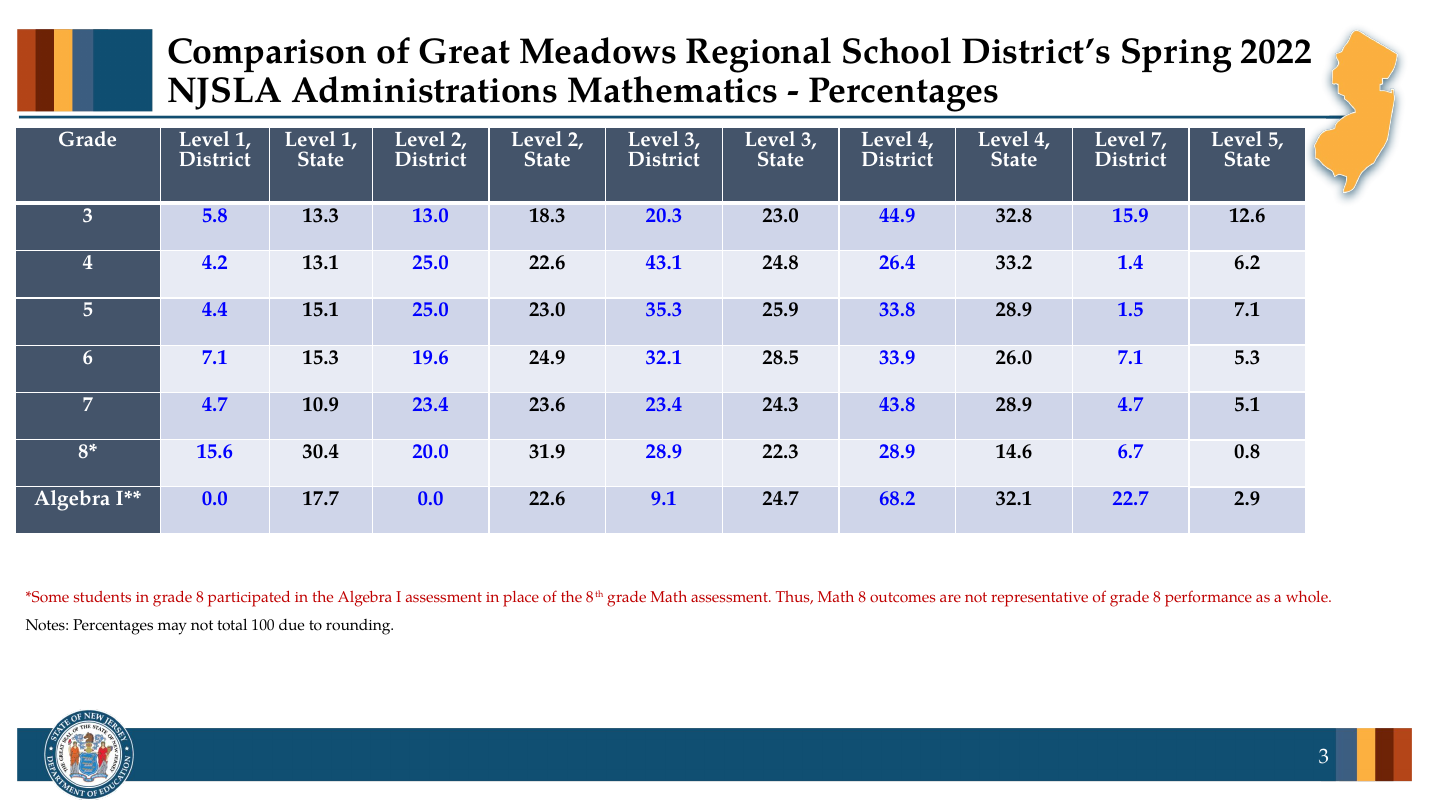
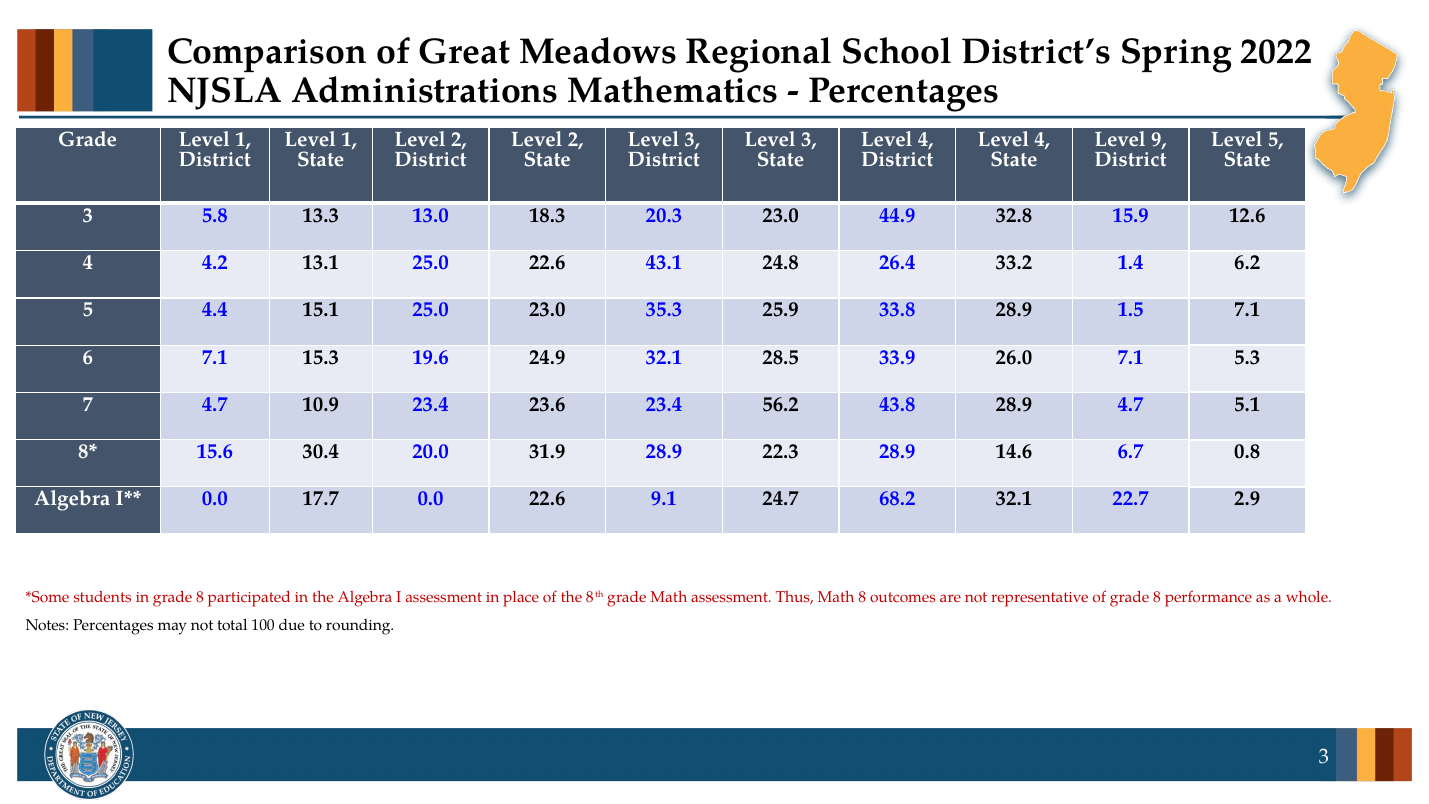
Level 7: 7 -> 9 (1159, 139)
24.3: 24.3 -> 56.2 (781, 404)
